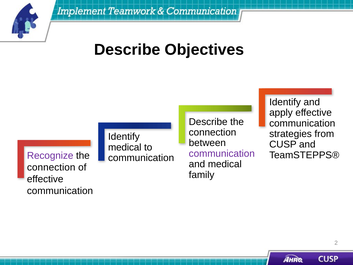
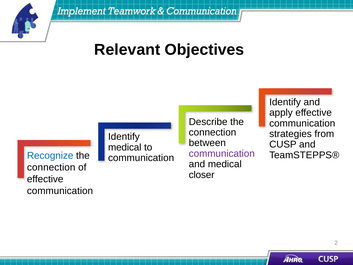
Describe: Describe -> Relevant (127, 50)
Recognize colour: purple -> blue (50, 155)
family: family -> closer (202, 175)
